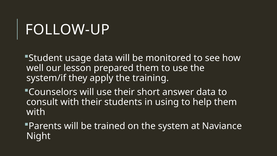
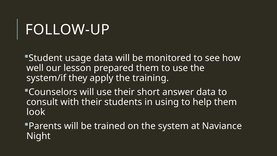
with: with -> look (36, 112)
